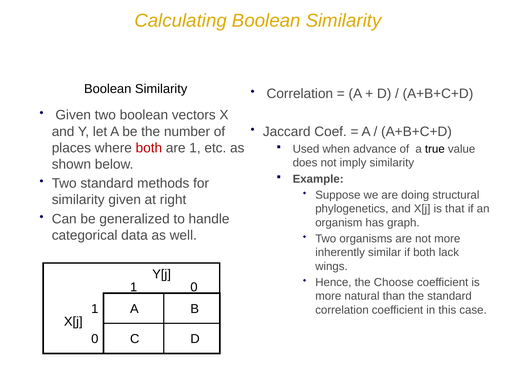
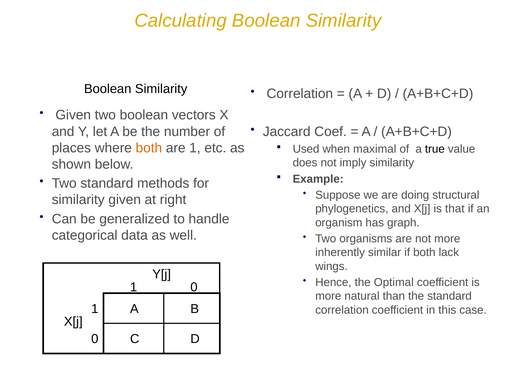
both colour: red -> orange (149, 148)
advance: advance -> maximal (375, 149)
Choose: Choose -> Optimal (394, 282)
